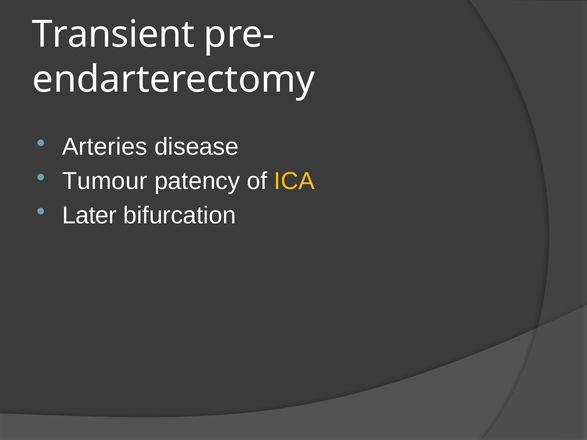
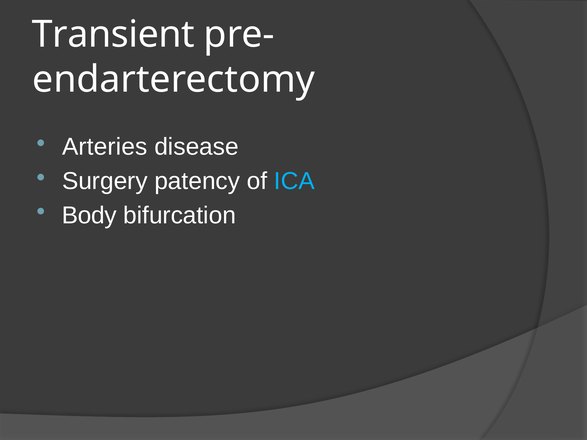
Tumour: Tumour -> Surgery (105, 181)
ICA colour: yellow -> light blue (294, 181)
Later: Later -> Body (89, 215)
